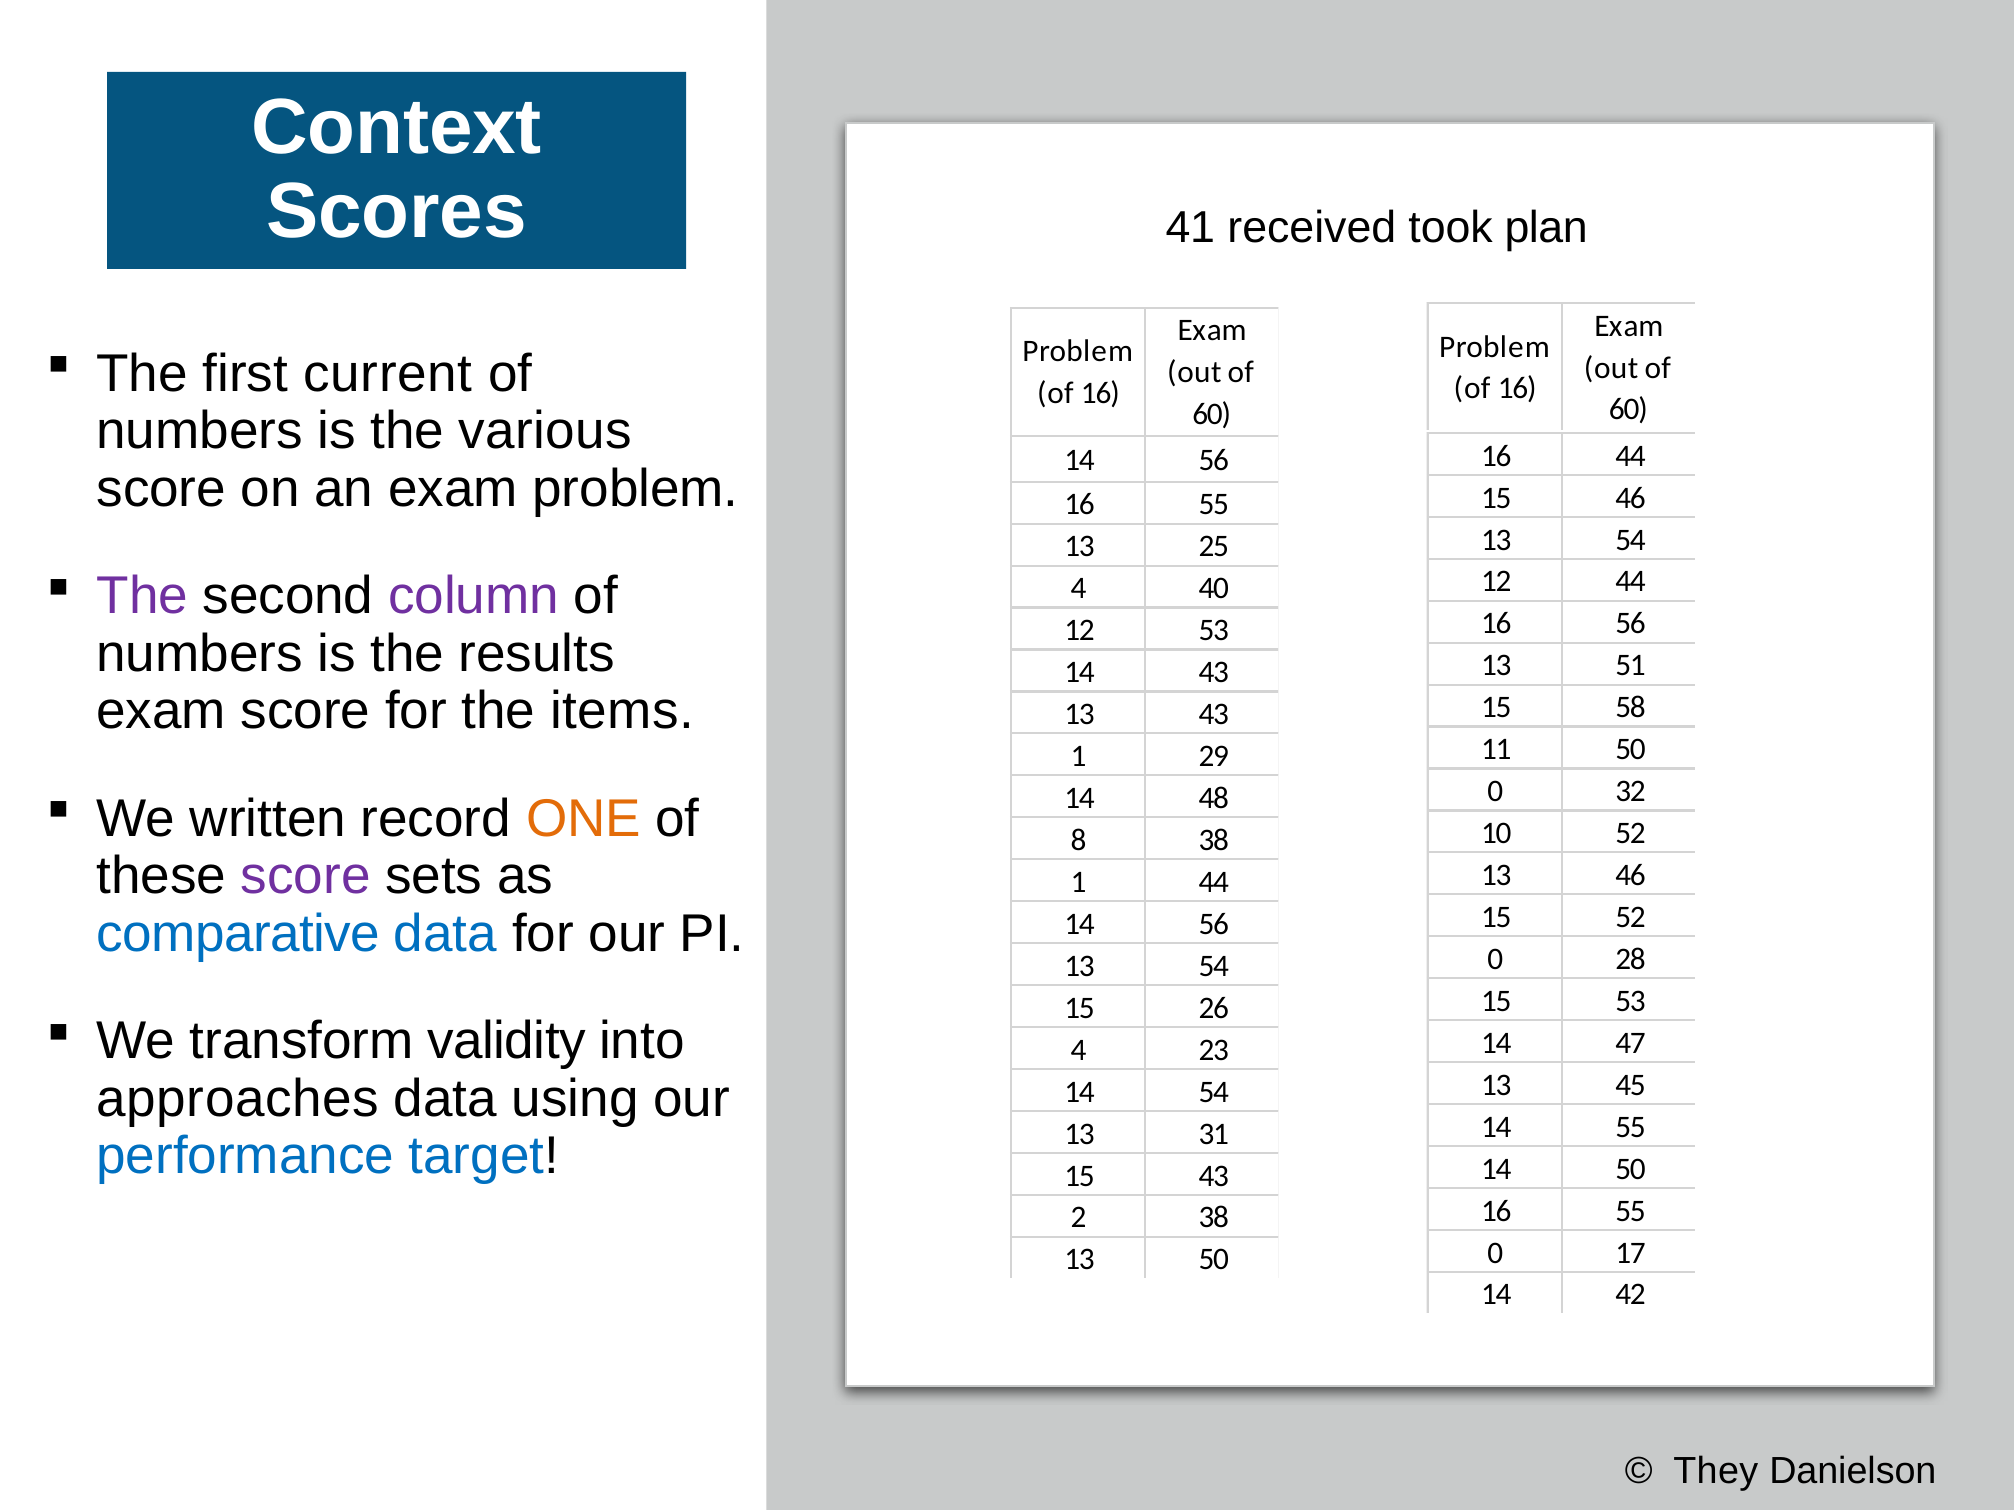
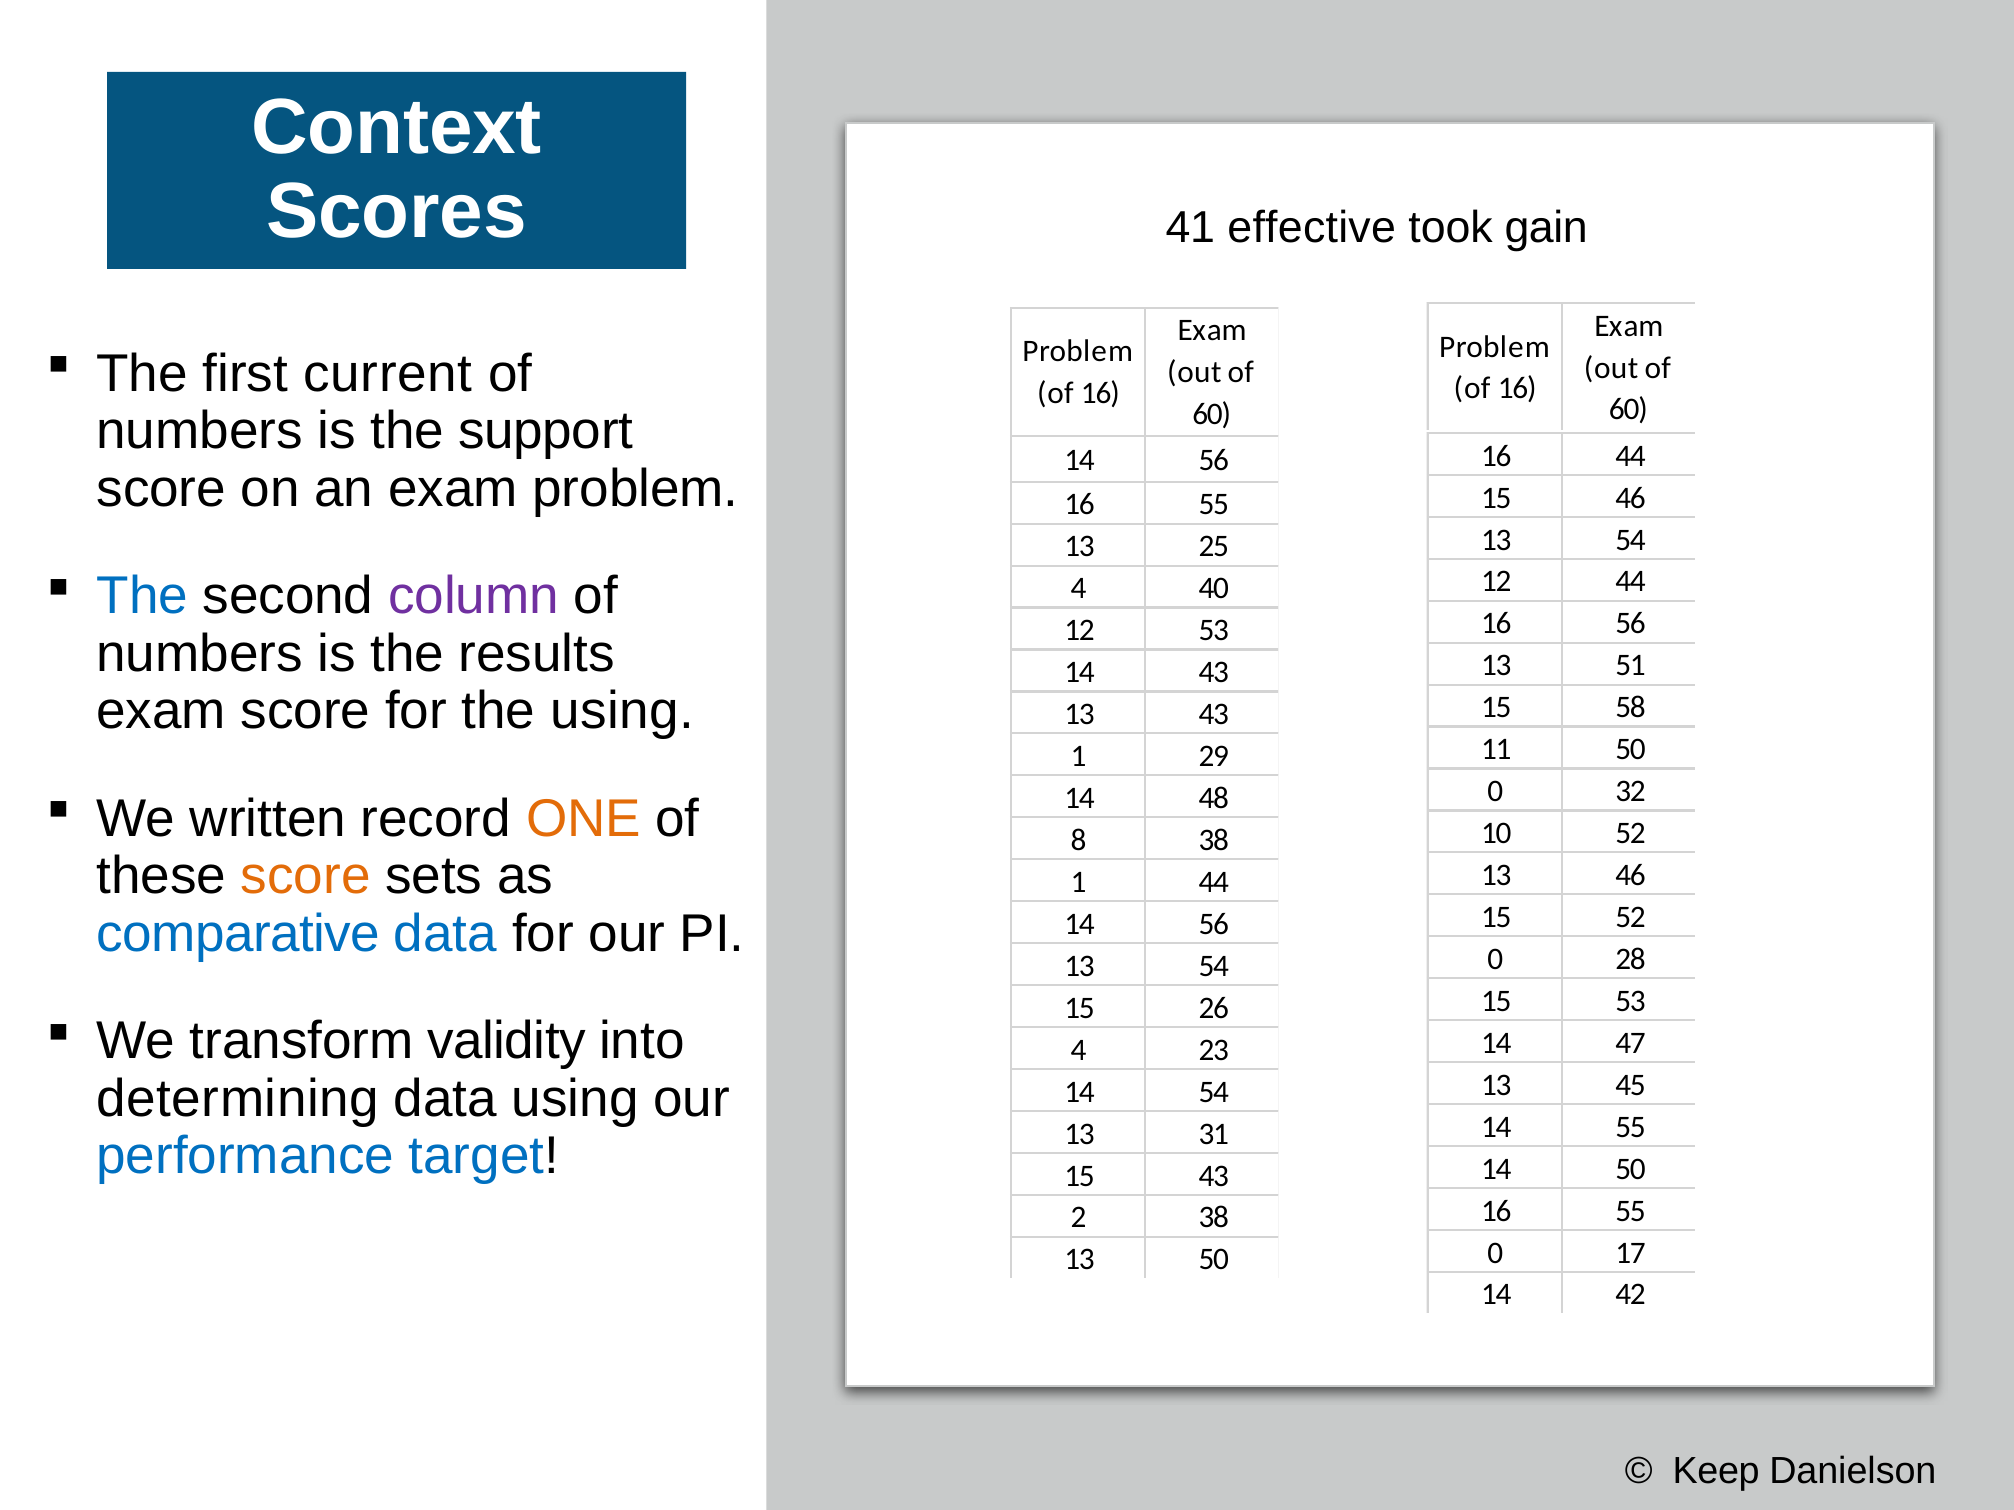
received: received -> effective (1312, 228)
plan: plan -> gain (1546, 228)
various: various -> support (546, 431)
The colour: purple -> blue (142, 597)
the items: items -> using (622, 711)
score colour: purple -> orange (306, 877)
approaches: approaches -> determining (238, 1099)
They: They -> Keep (1716, 1471)
